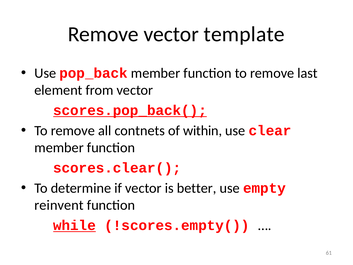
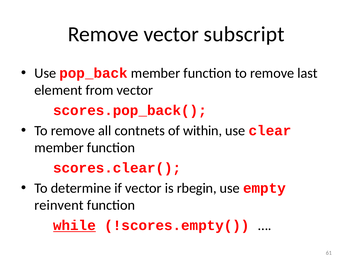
template: template -> subscript (244, 34)
scores.pop_back( underline: present -> none (130, 110)
better: better -> rbegin (197, 188)
